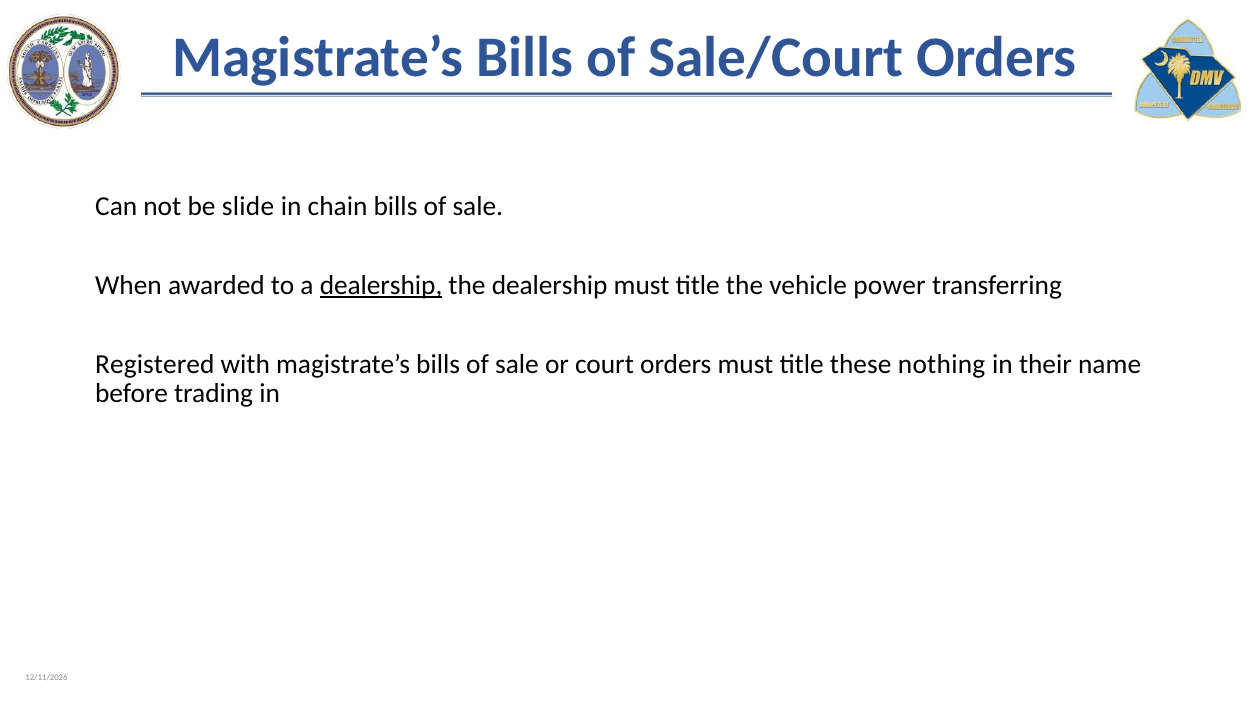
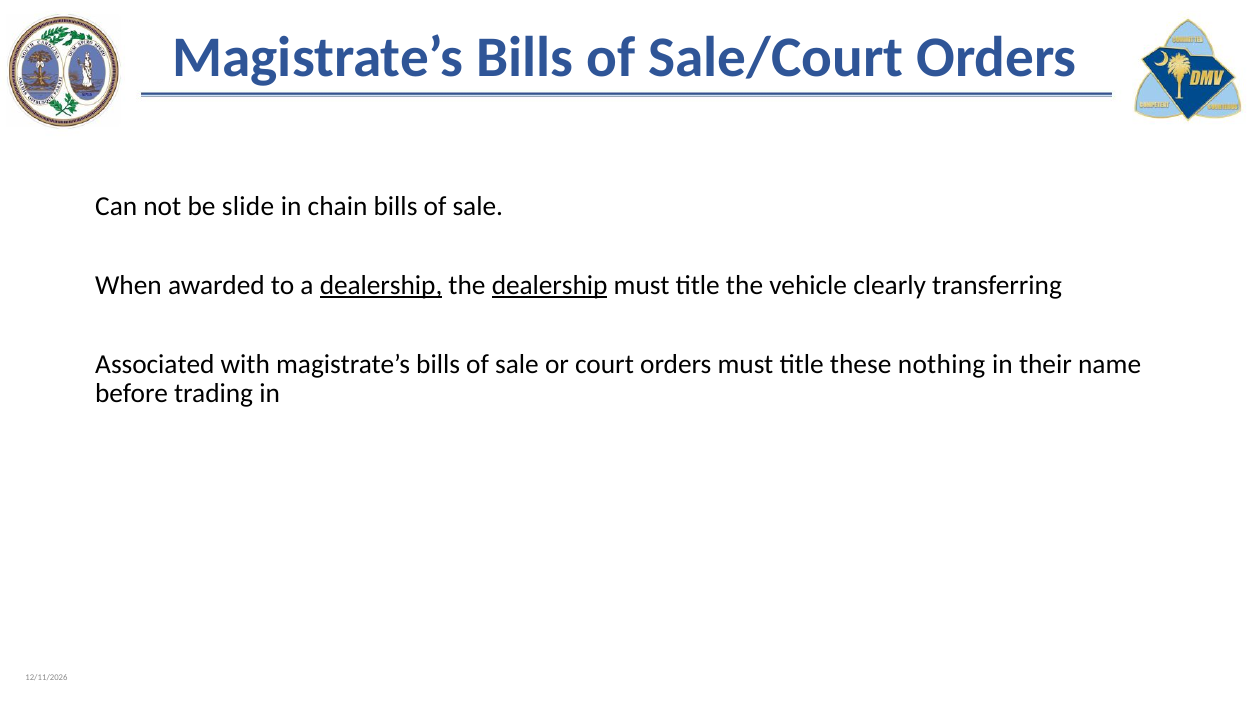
dealership underline: none -> present (550, 285)
power: power -> clearly (890, 285)
Registered: Registered -> Associated (155, 364)
